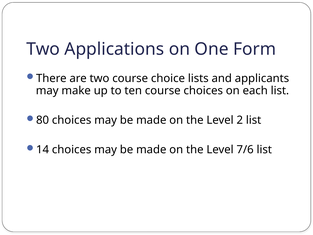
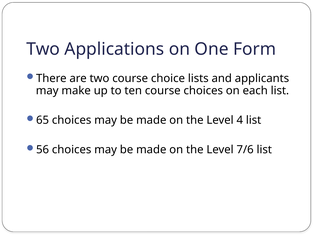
80: 80 -> 65 (43, 120)
2: 2 -> 4 (240, 120)
14: 14 -> 56 (43, 149)
